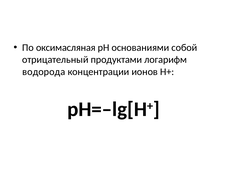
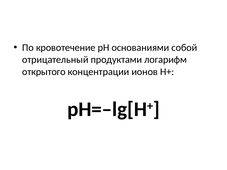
оксимасляная: оксимасляная -> кровотечение (66, 48)
водорода: водорода -> открытого (44, 72)
